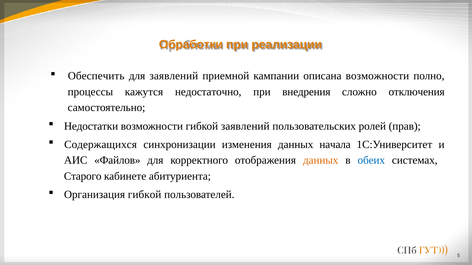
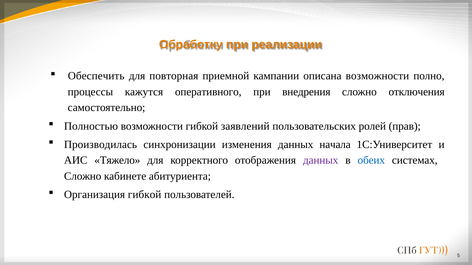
Обработки: Обработки -> Обработку (191, 45)
для заявлений: заявлений -> повторная (174, 76)
недостаточно: недостаточно -> оперативного (208, 92)
Недостатки: Недостатки -> Полностью (91, 126)
Содержащихся: Содержащихся -> Производилась (101, 145)
Файлов: Файлов -> Тяжело (117, 161)
данных colour: orange -> purple (321, 161)
Старого: Старого -> Сложно (83, 177)
